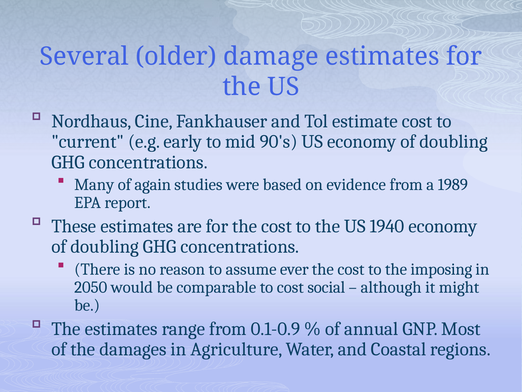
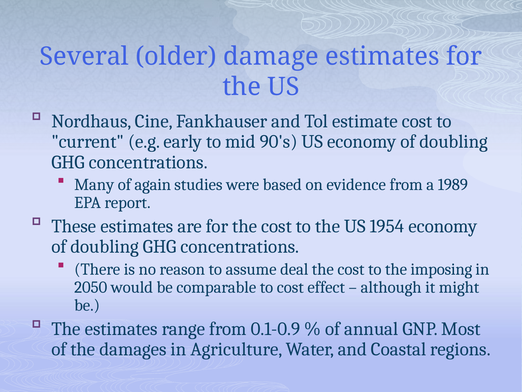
1940: 1940 -> 1954 (387, 226)
ever: ever -> deal (294, 269)
social: social -> effect (326, 287)
